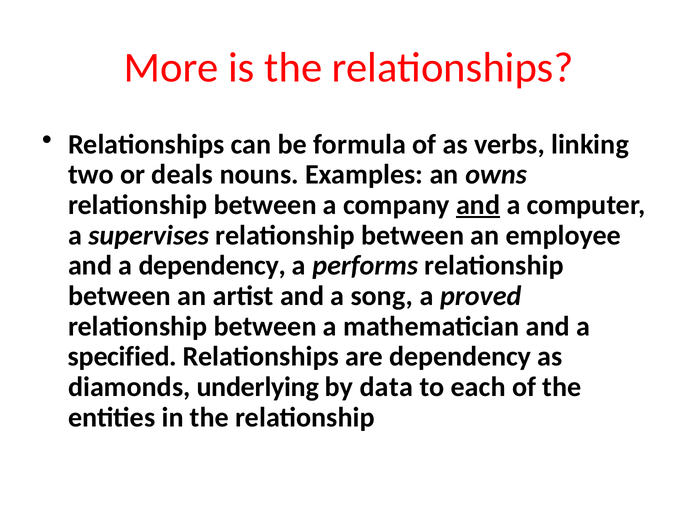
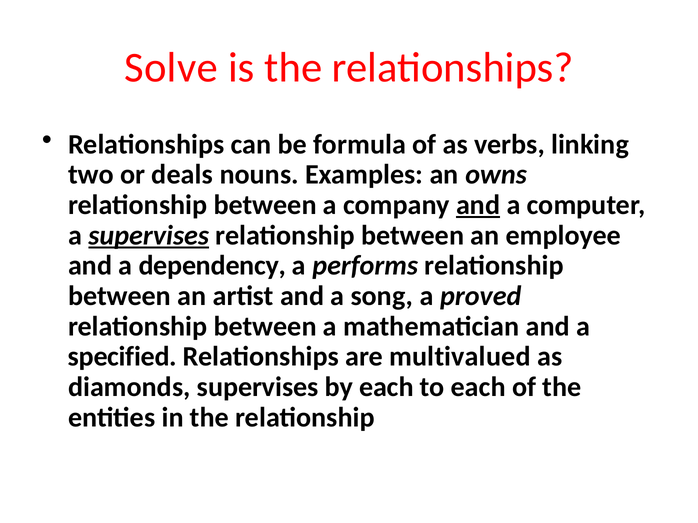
More: More -> Solve (171, 68)
supervises underline: none -> present (149, 236)
are dependency: dependency -> multivalued (460, 357)
diamonds underlying: underlying -> supervises (258, 387)
by data: data -> each (386, 387)
